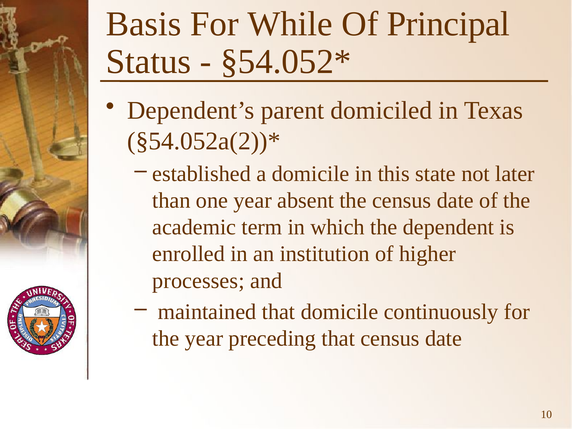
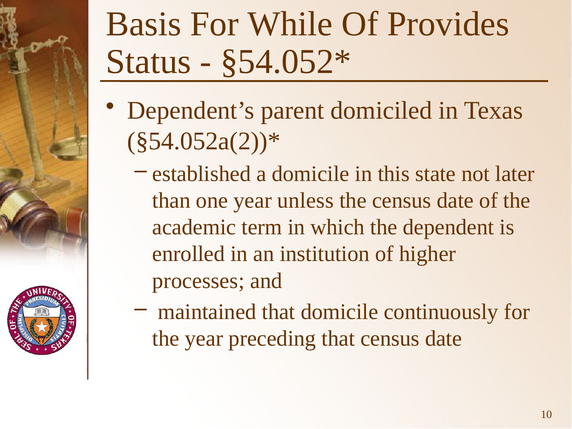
Principal: Principal -> Provides (448, 24)
absent: absent -> unless (306, 201)
